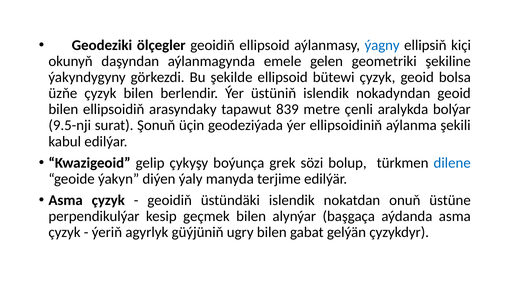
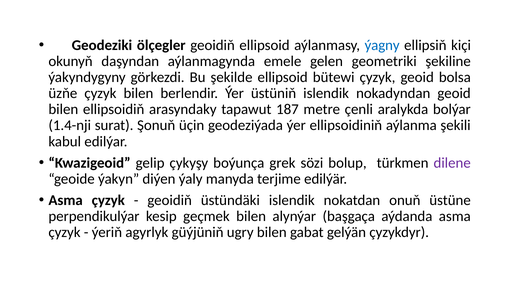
839: 839 -> 187 (287, 109)
9.5-nji: 9.5-nji -> 1.4-nji (70, 125)
dilene colour: blue -> purple (452, 163)
